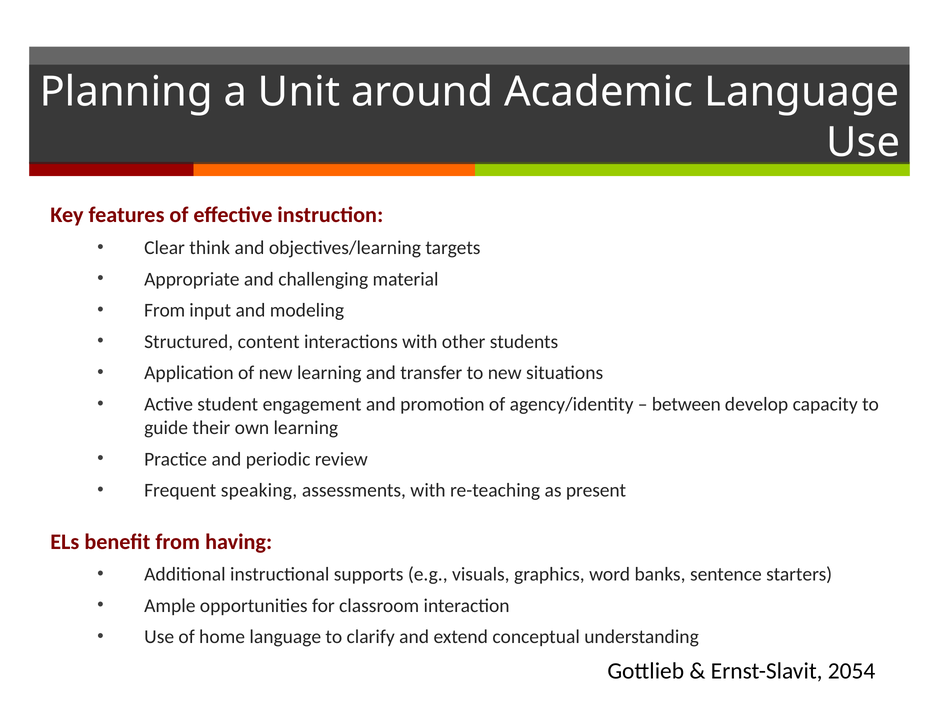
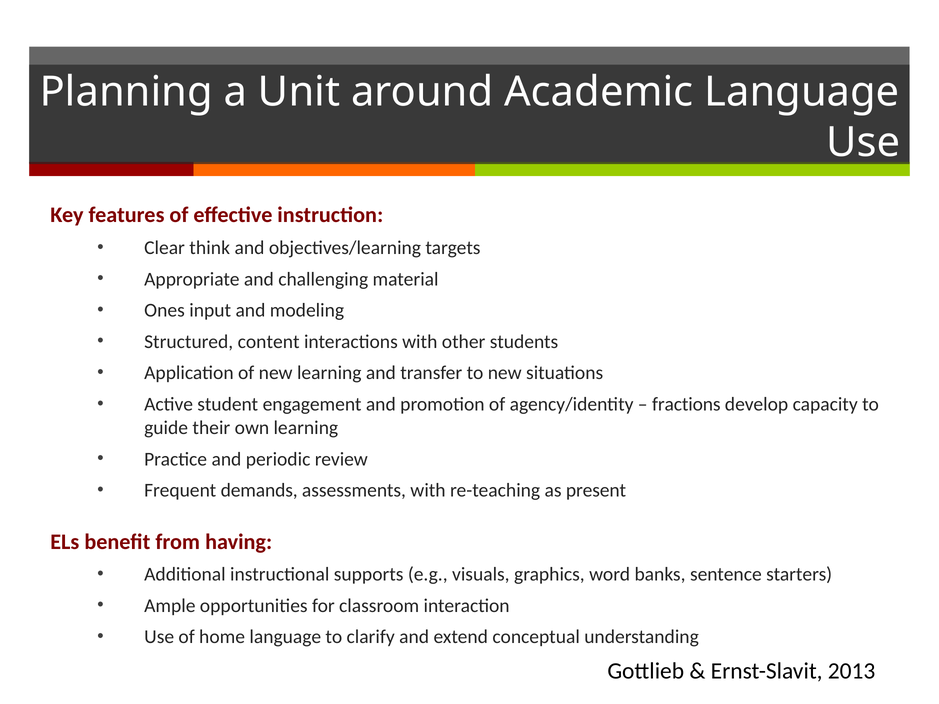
From: From -> Ones (165, 311)
between: between -> fractions (686, 404)
speaking: speaking -> demands (259, 491)
2054: 2054 -> 2013 (852, 671)
